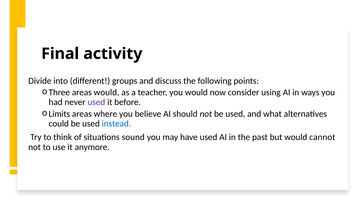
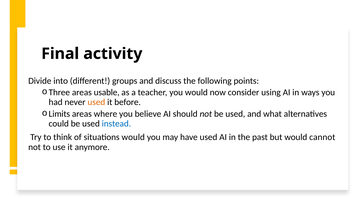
areas would: would -> usable (107, 93)
used colour: purple -> orange (96, 102)
situations sound: sound -> would (133, 137)
